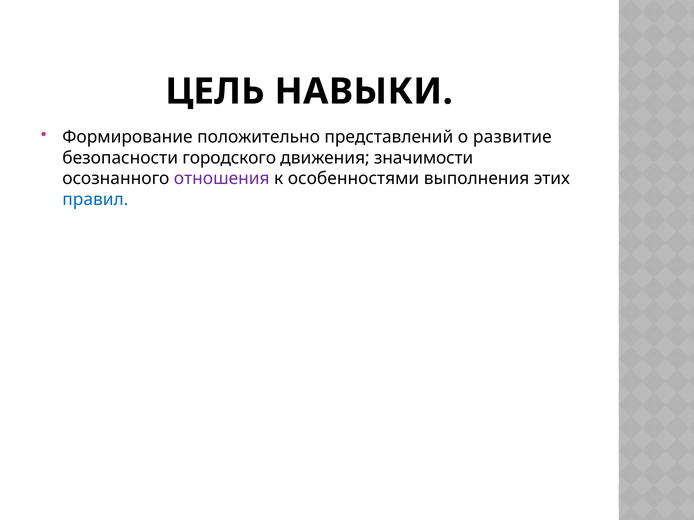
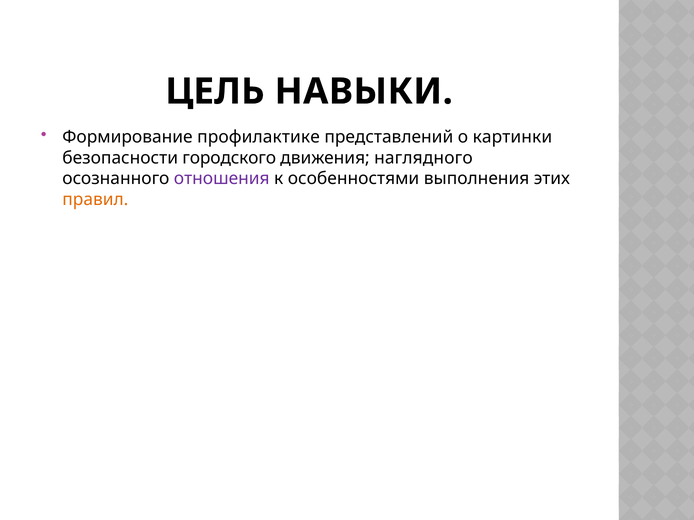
положительно: положительно -> профилактике (259, 137)
развитие: развитие -> картинки (512, 137)
значимости: значимости -> наглядного (423, 158)
правил colour: blue -> orange (95, 200)
